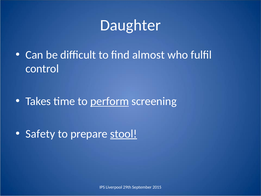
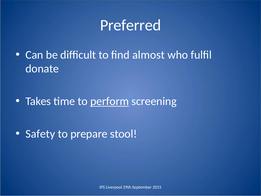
Daughter: Daughter -> Preferred (131, 25)
control: control -> donate (42, 69)
stool underline: present -> none (124, 134)
